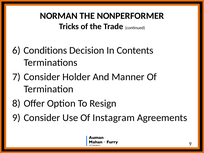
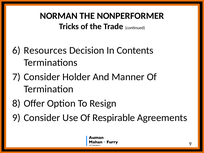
Conditions: Conditions -> Resources (45, 50)
Instagram: Instagram -> Respirable (114, 118)
